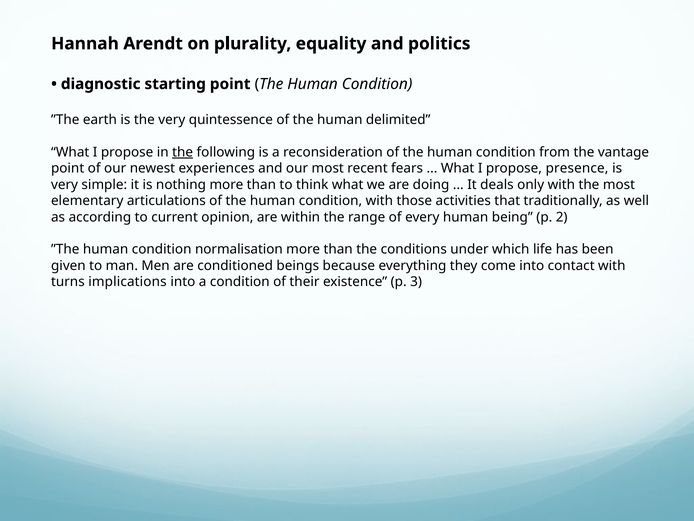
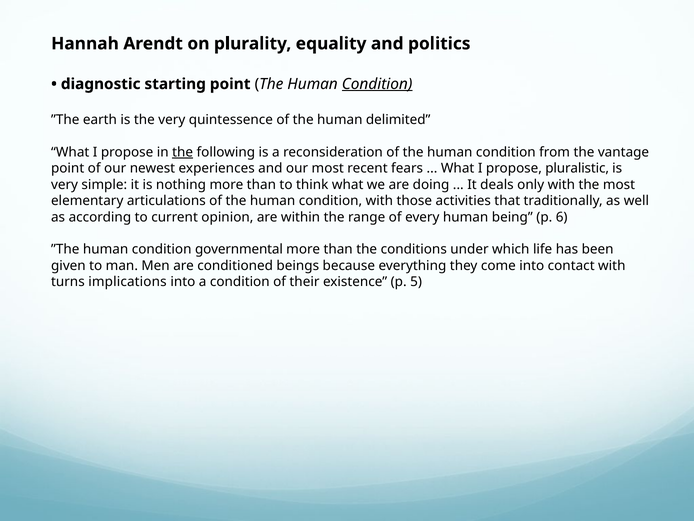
Condition underline: none -> present (377, 84)
presence: presence -> pluralistic (577, 168)
2: 2 -> 6 (562, 217)
normalisation: normalisation -> governmental (239, 249)
3: 3 -> 5 (416, 282)
